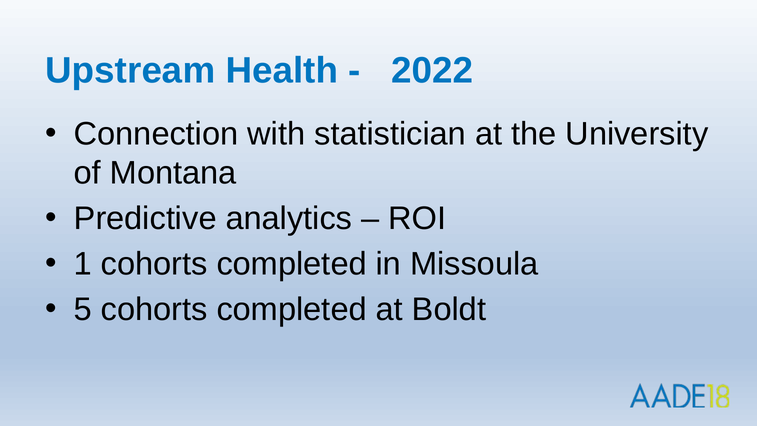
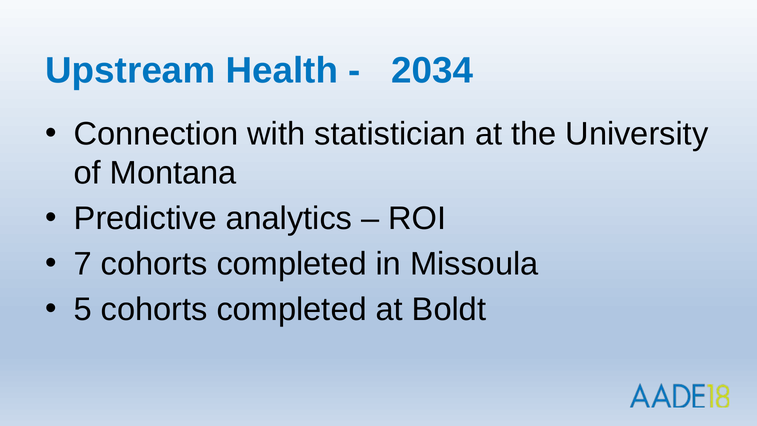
2022: 2022 -> 2034 (432, 71)
1: 1 -> 7 (83, 264)
